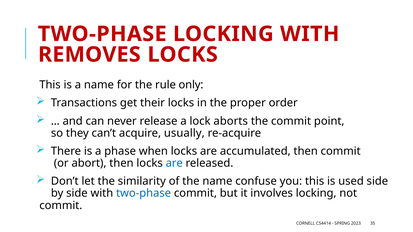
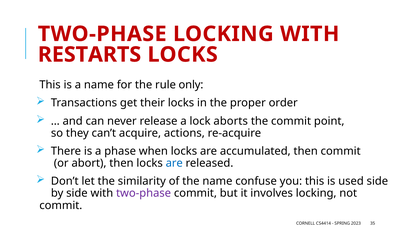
REMOVES: REMOVES -> RESTARTS (89, 55)
usually: usually -> actions (184, 133)
two-phase colour: blue -> purple (144, 194)
